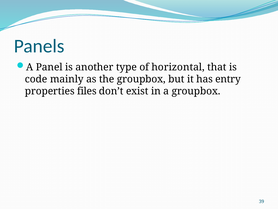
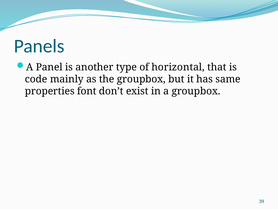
entry: entry -> same (228, 79)
files: files -> font (87, 91)
